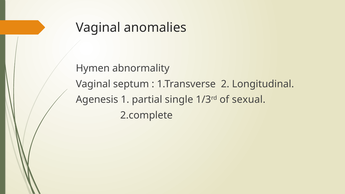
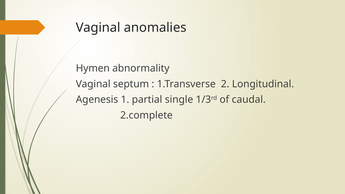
sexual: sexual -> caudal (249, 100)
